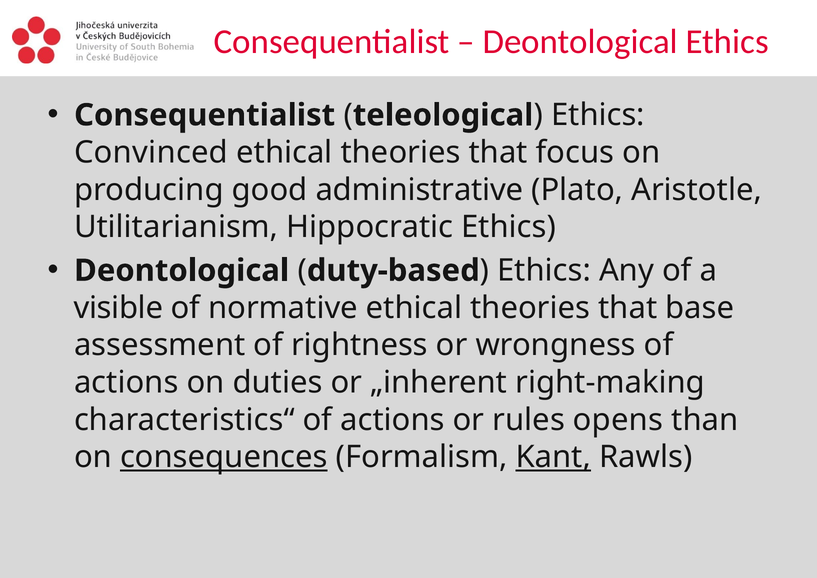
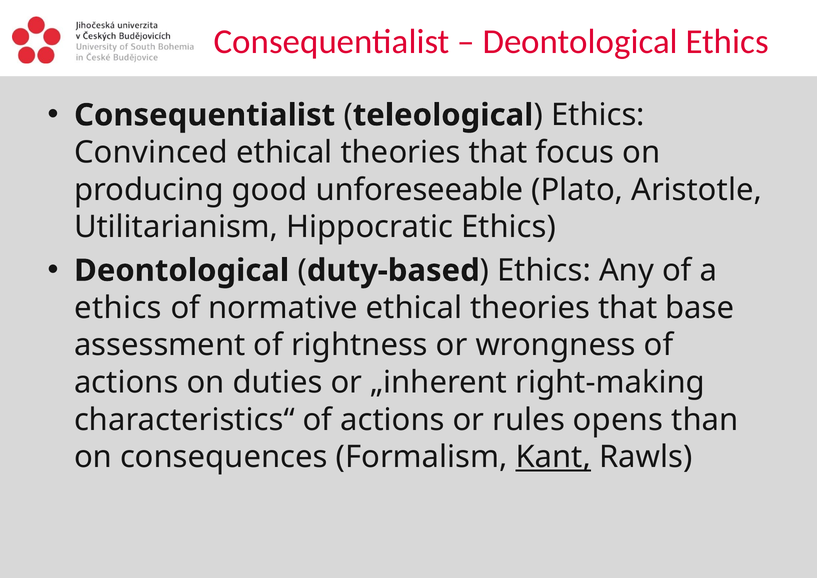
administrative: administrative -> unforeseeable (420, 190)
visible: visible -> ethics (118, 308)
consequences underline: present -> none (224, 457)
